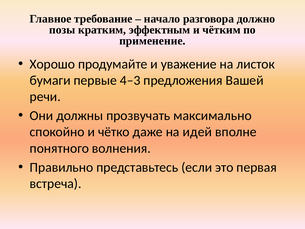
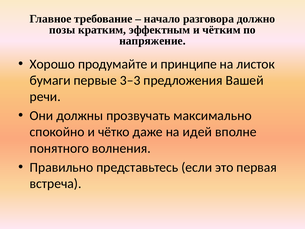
применение: применение -> напряжение (152, 41)
уважение: уважение -> принципе (189, 64)
4–3: 4–3 -> 3–3 (130, 80)
